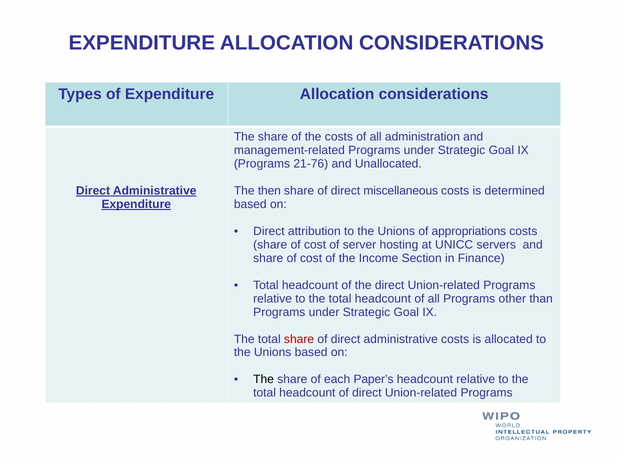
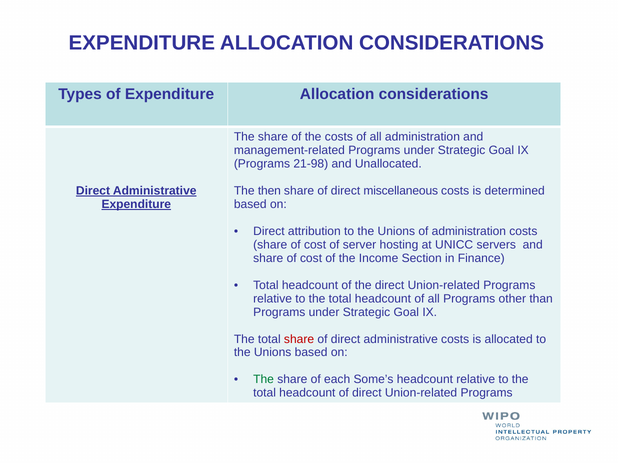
21-76: 21-76 -> 21-98 (311, 164)
of appropriations: appropriations -> administration (469, 231)
The colour: black -> green (264, 380)
Paper’s: Paper’s -> Some’s (374, 380)
